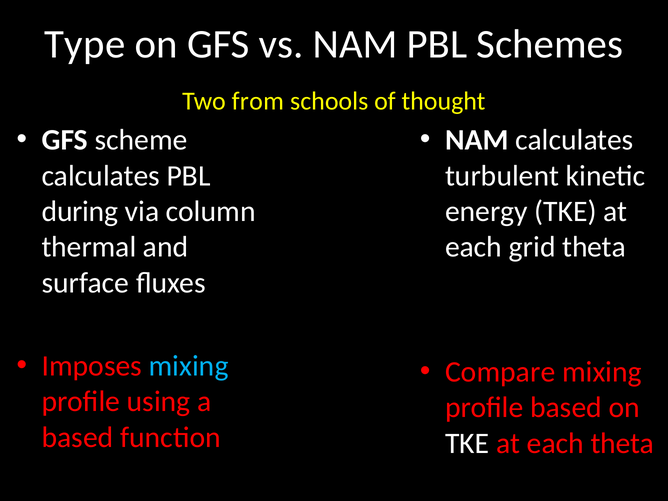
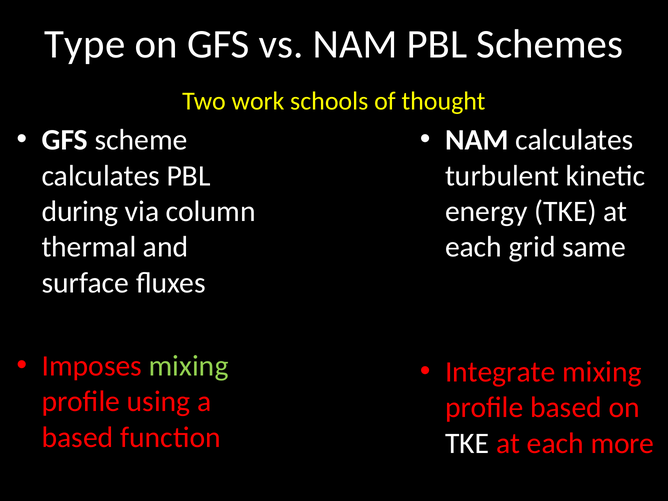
from: from -> work (258, 101)
grid theta: theta -> same (594, 247)
mixing colour: light blue -> light green (189, 366)
Compare: Compare -> Integrate (500, 372)
each theta: theta -> more (622, 443)
